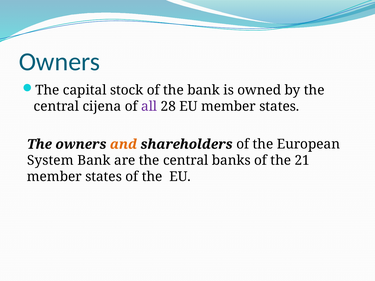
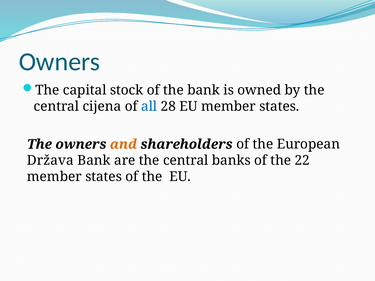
all colour: purple -> blue (149, 107)
System: System -> Država (50, 161)
21: 21 -> 22 (302, 161)
